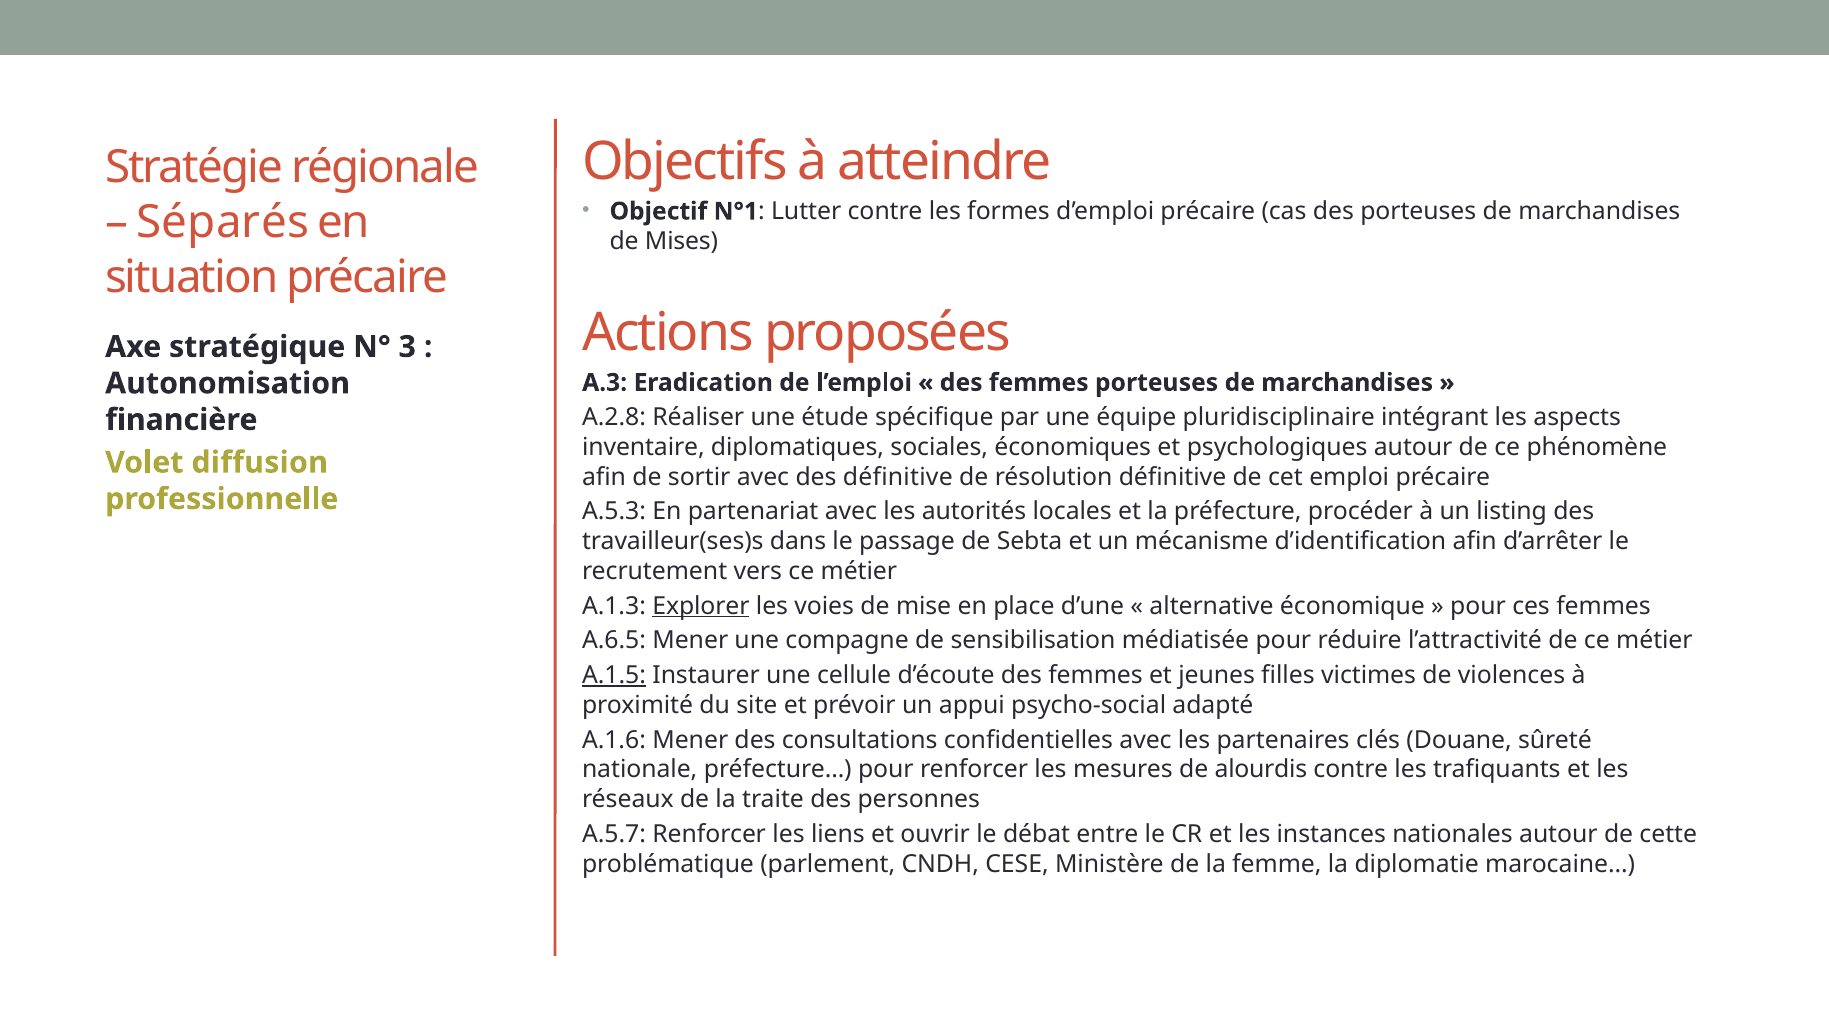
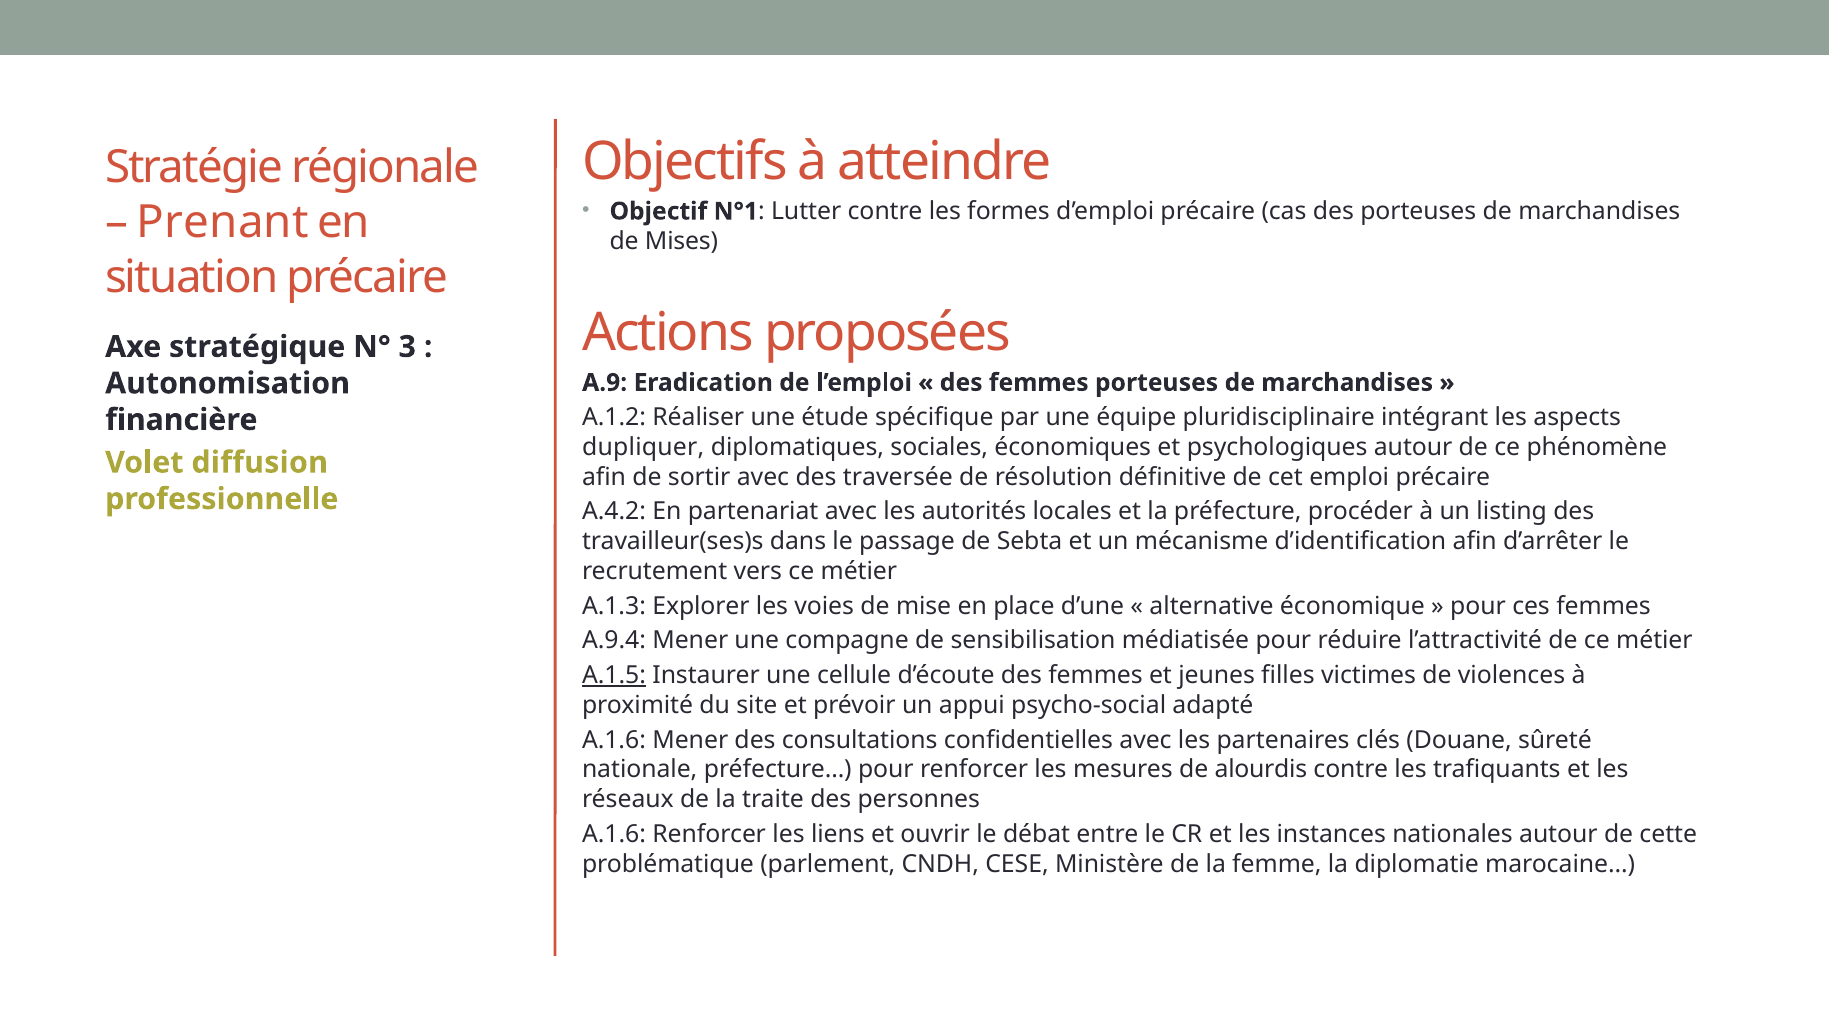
Séparés: Séparés -> Prenant (223, 222)
A.3: A.3 -> A.9 (605, 383)
A.2.8: A.2.8 -> A.1.2 (614, 417)
inventaire: inventaire -> dupliquer (643, 447)
des définitive: définitive -> traversée (898, 477)
A.5.3: A.5.3 -> A.4.2 (614, 512)
Explorer underline: present -> none (701, 606)
A.6.5: A.6.5 -> A.9.4 (614, 640)
A.5.7: A.5.7 -> A.1.6 (614, 834)
